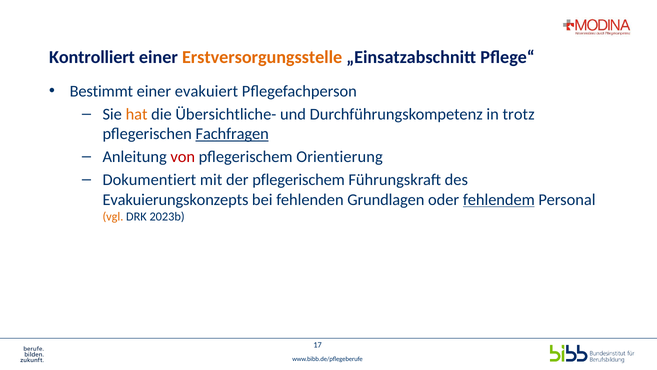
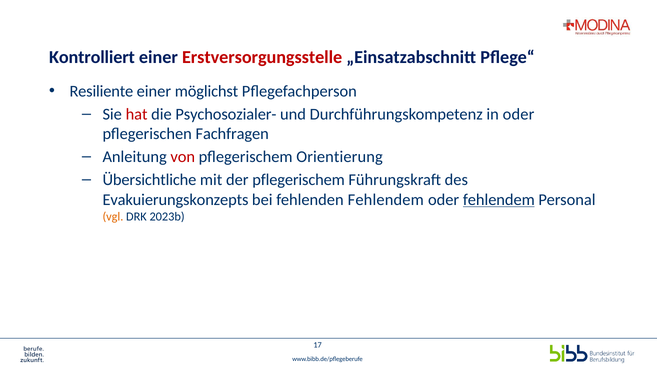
Erstversorgungsstelle colour: orange -> red (262, 57)
Bestimmt: Bestimmt -> Resiliente (101, 91)
evakuiert: evakuiert -> möglichst (207, 91)
hat colour: orange -> red (137, 114)
Übersichtliche-: Übersichtliche- -> Psychosozialer- (226, 114)
in trotz: trotz -> oder (519, 114)
Fachfragen underline: present -> none (232, 134)
Dokumentiert: Dokumentiert -> Übersichtliche (149, 180)
fehlenden Grundlagen: Grundlagen -> Fehlendem (386, 199)
